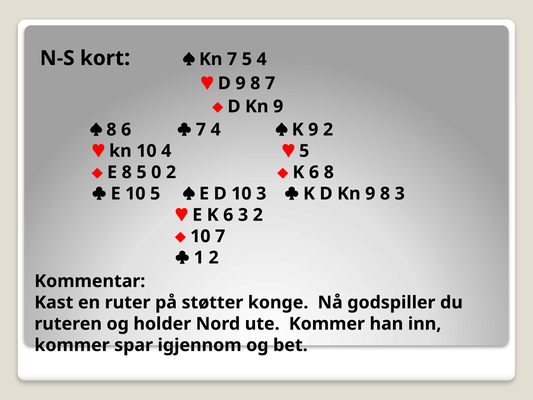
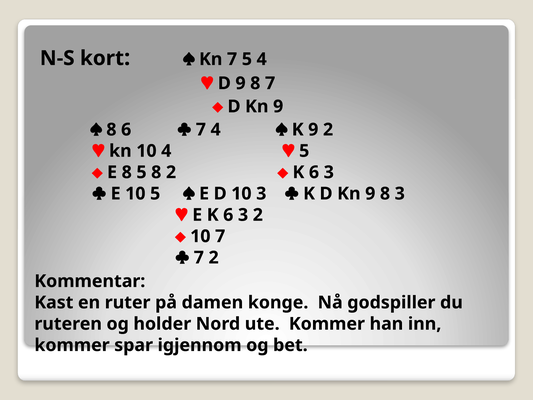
5 0: 0 -> 8 (156, 172)
8: 8 -> 3 (329, 172)
1: 1 -> 7 (199, 257)
støtter: støtter -> damen (212, 302)
